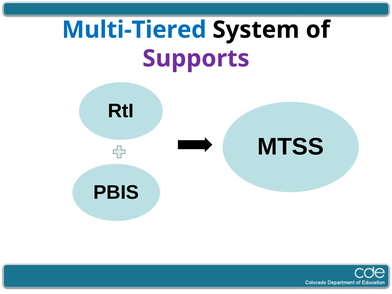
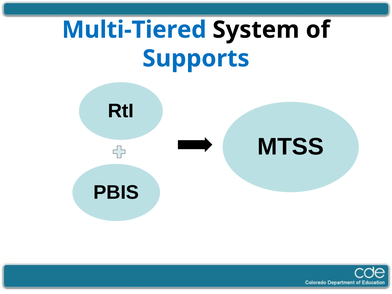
Supports colour: purple -> blue (196, 59)
